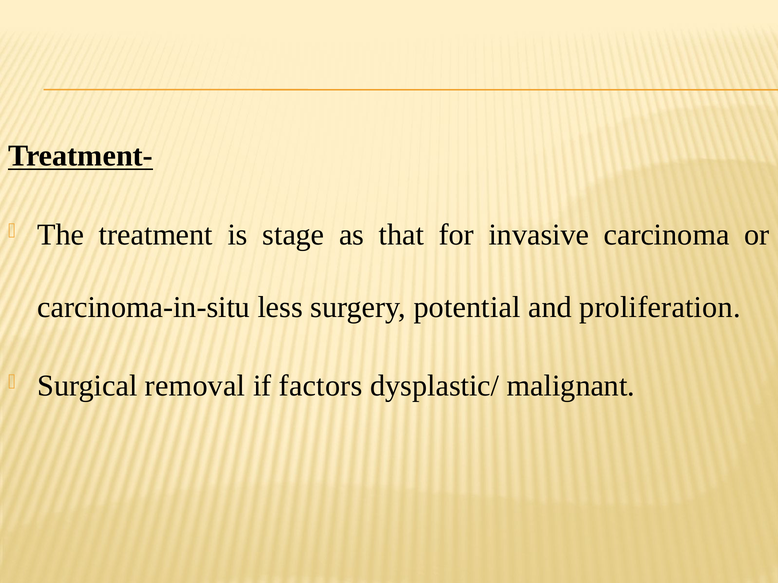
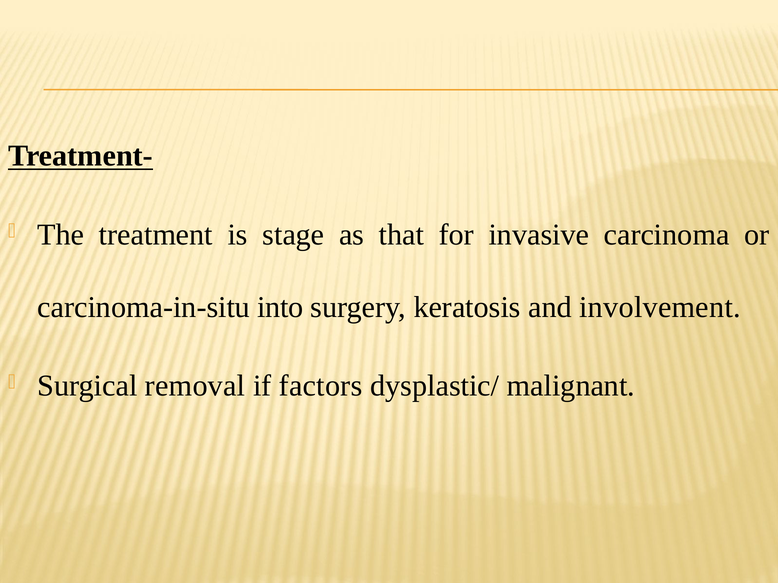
less: less -> into (280, 307)
potential: potential -> keratosis (467, 307)
proliferation: proliferation -> involvement (660, 307)
